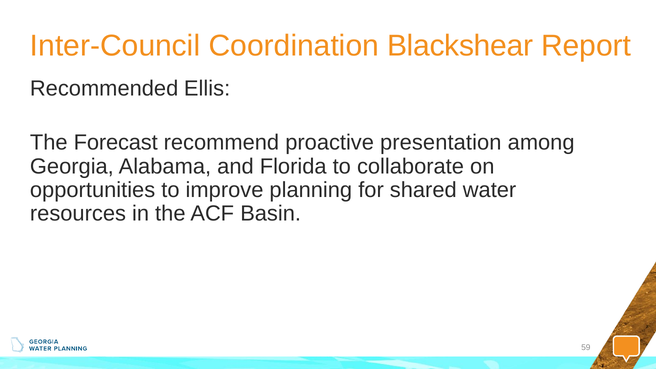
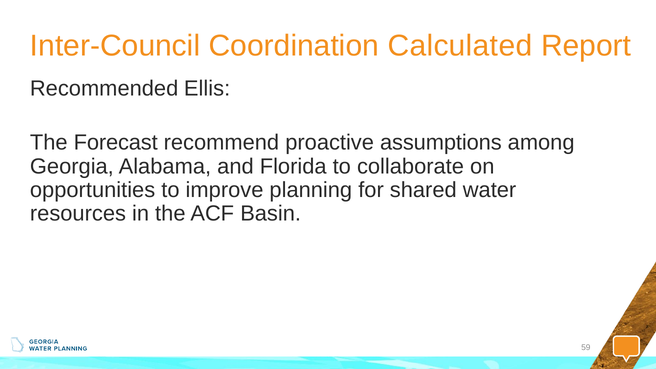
Blackshear: Blackshear -> Calculated (460, 46)
presentation: presentation -> assumptions (441, 143)
